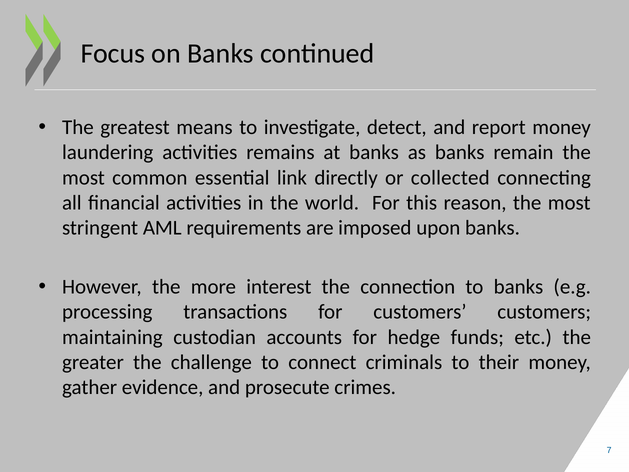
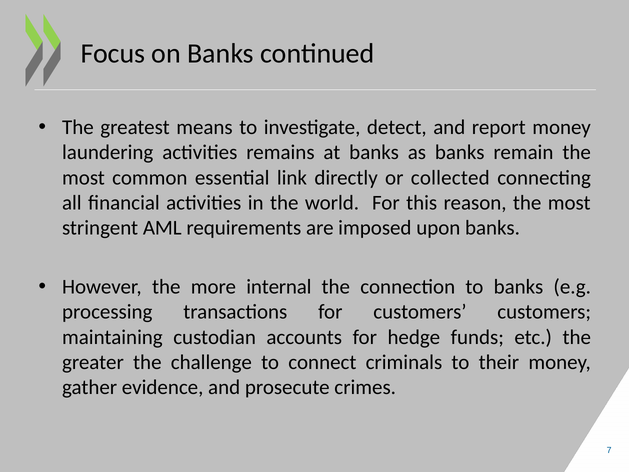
interest: interest -> internal (279, 287)
